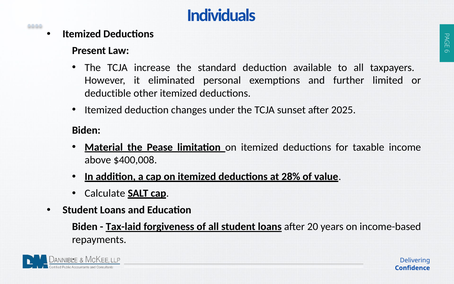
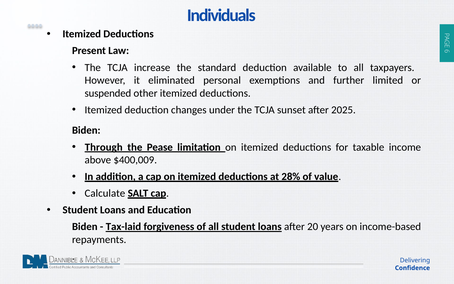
deductible: deductible -> suspended (108, 93)
Material: Material -> Through (104, 147)
$400,008: $400,008 -> $400,009 (135, 160)
